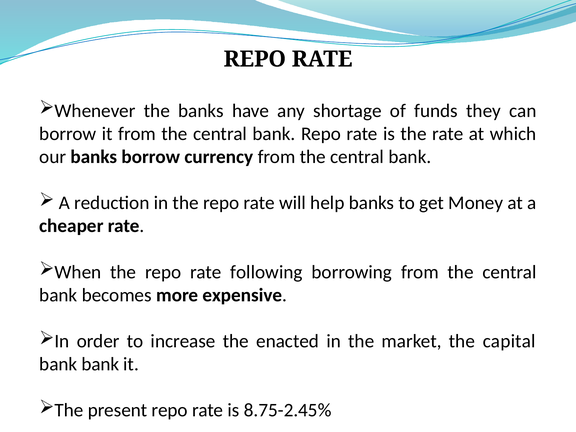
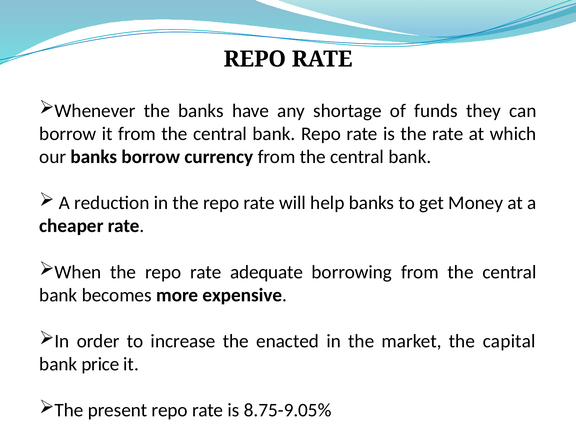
following: following -> adequate (267, 272)
bank bank: bank -> price (100, 364)
8.75-2.45%: 8.75-2.45% -> 8.75-9.05% (288, 410)
